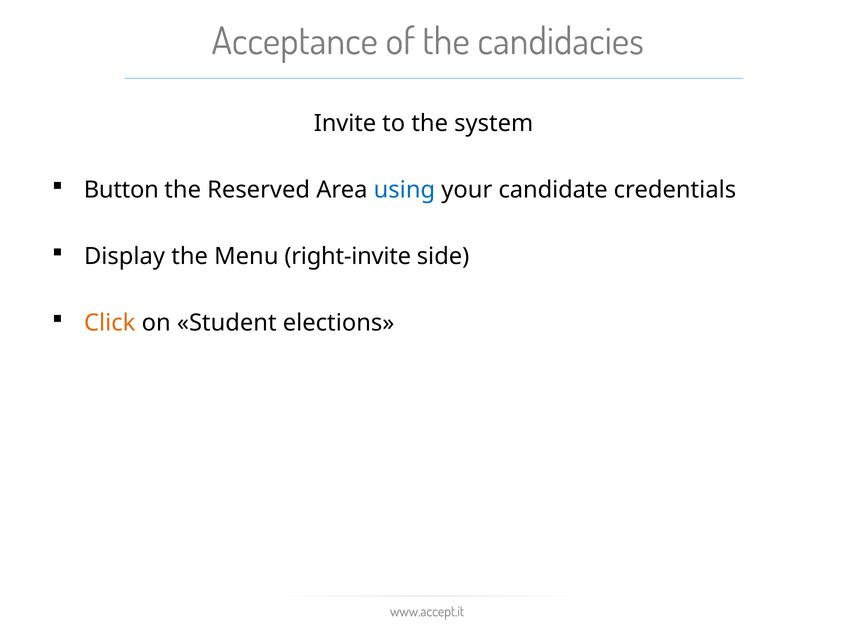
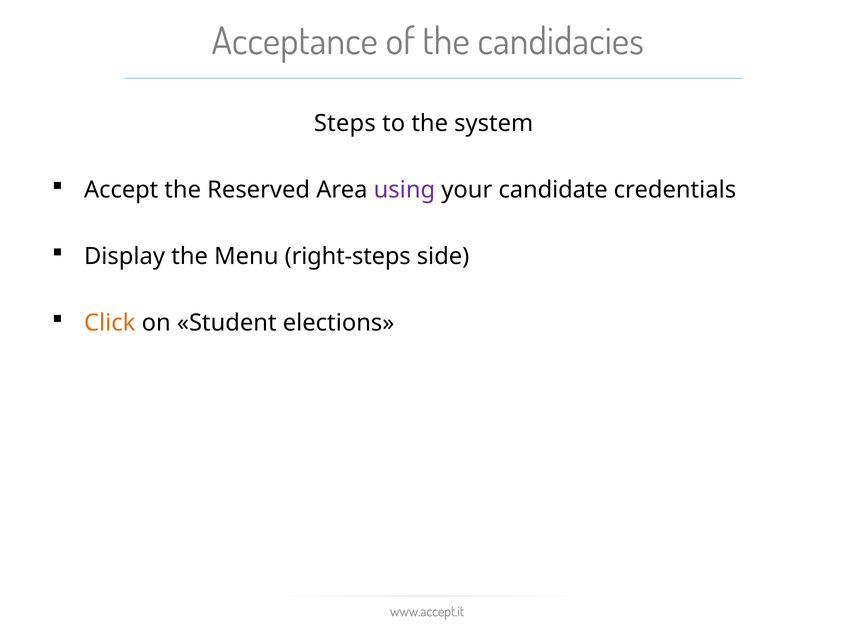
Invite: Invite -> Steps (345, 124)
Button: Button -> Accept (121, 190)
using colour: blue -> purple (404, 190)
right-invite: right-invite -> right-steps (348, 256)
